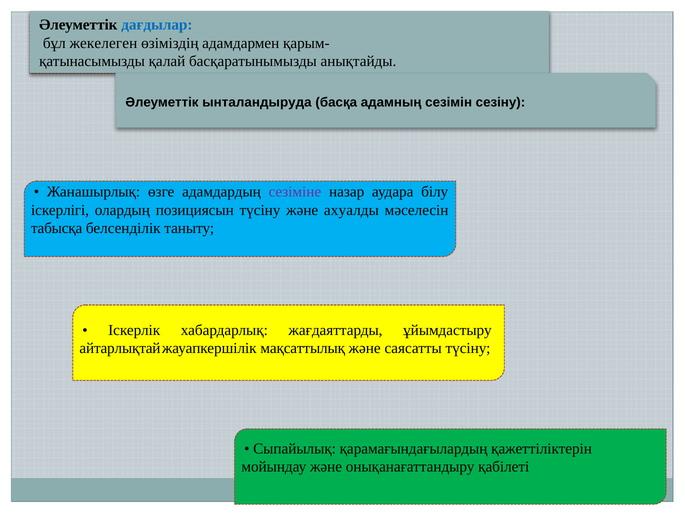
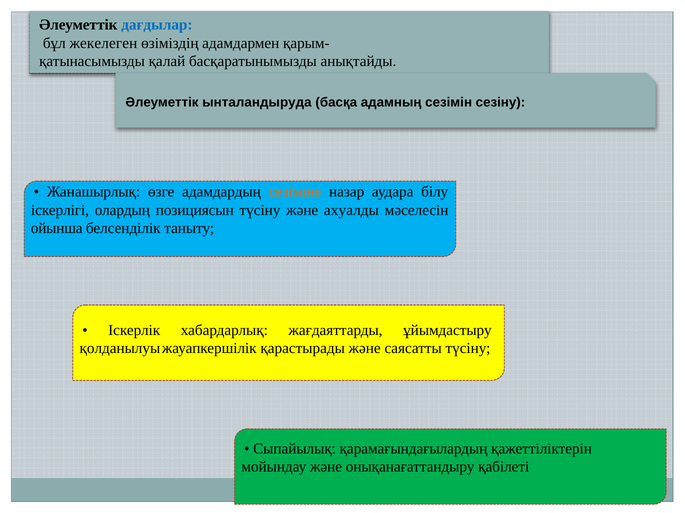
сезіміне colour: purple -> orange (295, 192)
табысқа: табысқа -> ойынша (57, 229)
айтарлықтай: айтарлықтай -> қолданылуы (120, 349)
мaқсaттылық: мaқсaттылық -> қарастырады (303, 349)
